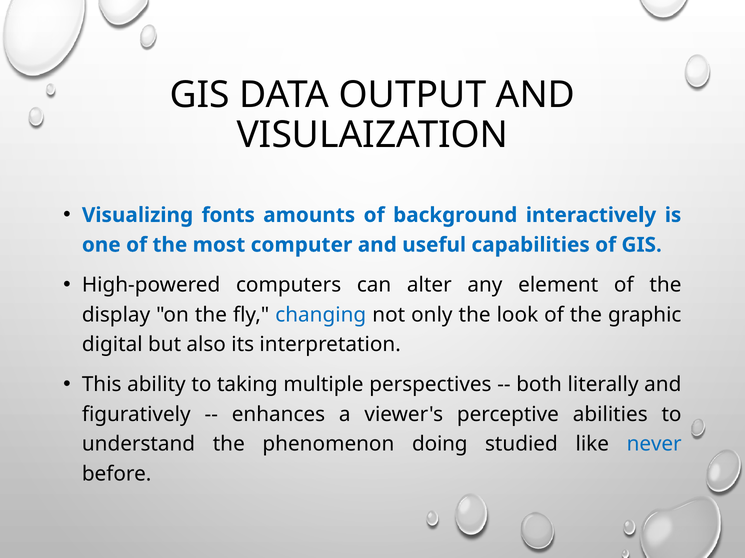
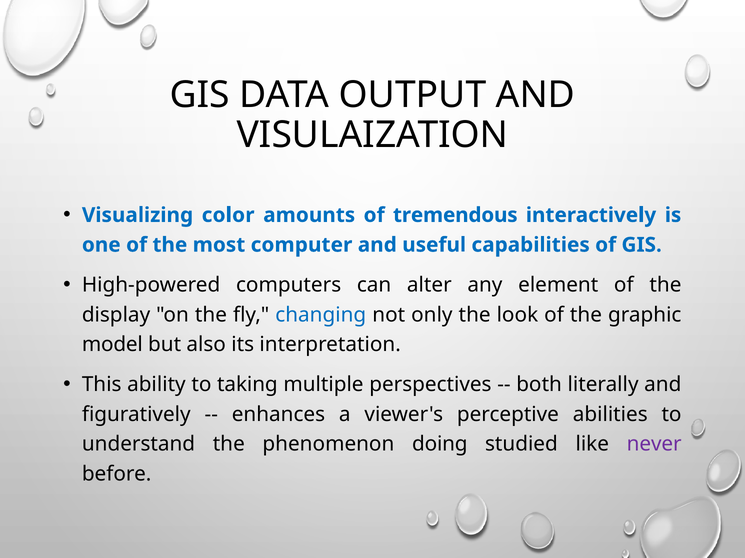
fonts: fonts -> color (228, 215)
background: background -> tremendous (455, 215)
digital: digital -> model (112, 345)
never colour: blue -> purple (654, 445)
